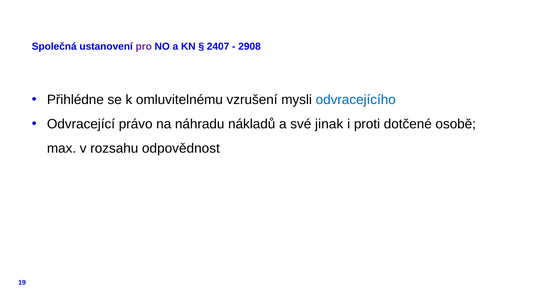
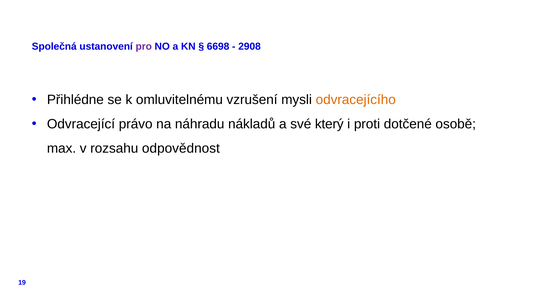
2407: 2407 -> 6698 (218, 47)
odvracejícího colour: blue -> orange (356, 100)
jinak: jinak -> který (329, 124)
